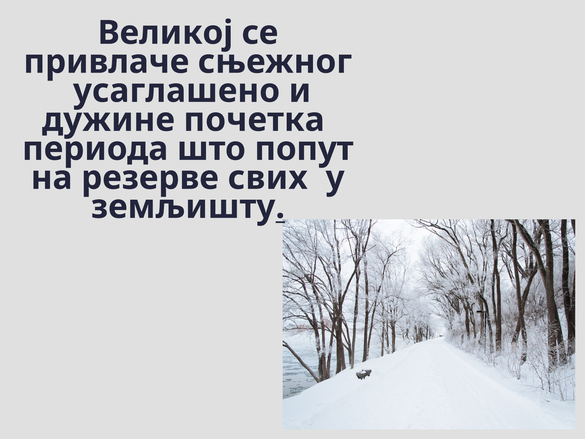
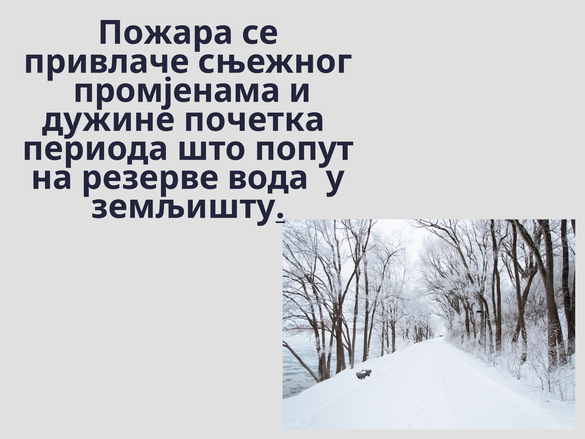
Великој: Великој -> Пожара (165, 33)
усаглашено: усаглашено -> промјенама (177, 91)
свих: свих -> вода (268, 178)
